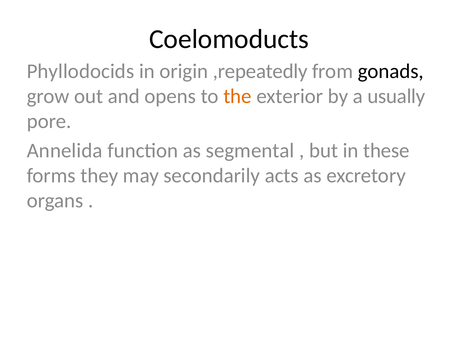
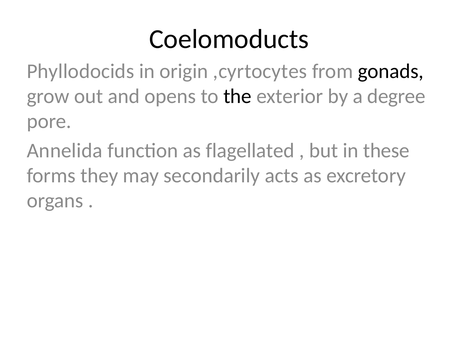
,repeatedly: ,repeatedly -> ,cyrtocytes (260, 71)
the colour: orange -> black (238, 97)
usually: usually -> degree (396, 97)
segmental: segmental -> flagellated (250, 151)
